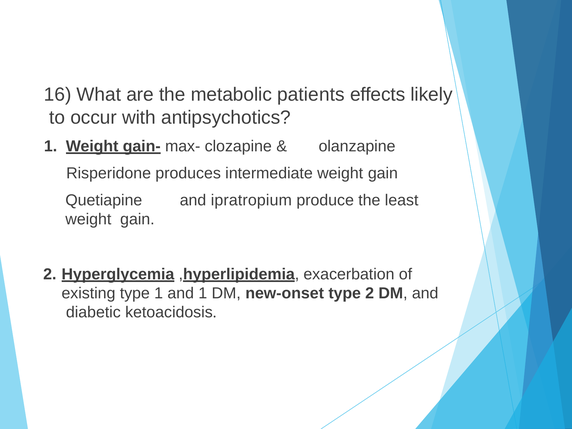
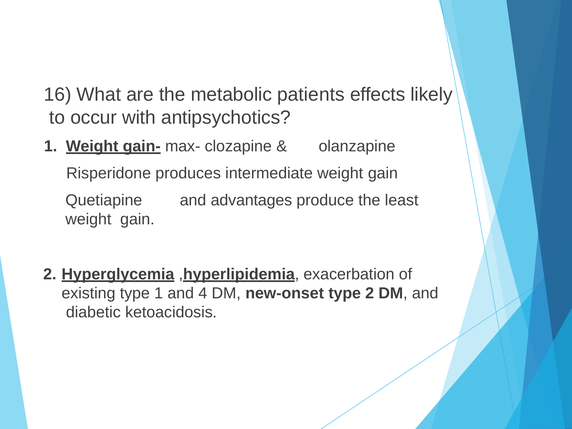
ipratropium: ipratropium -> advantages (251, 200)
and 1: 1 -> 4 (203, 293)
